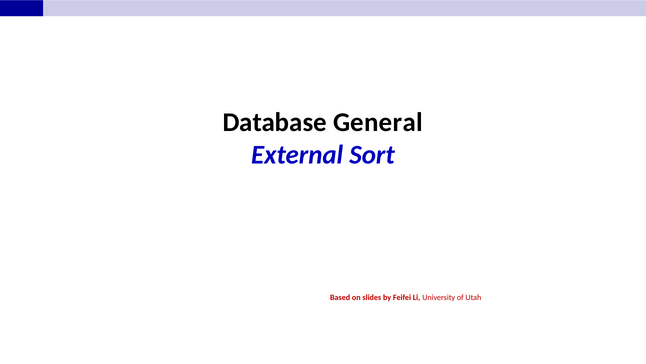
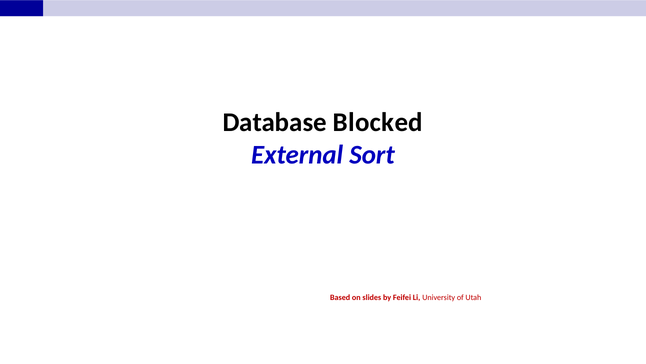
General: General -> Blocked (378, 122)
